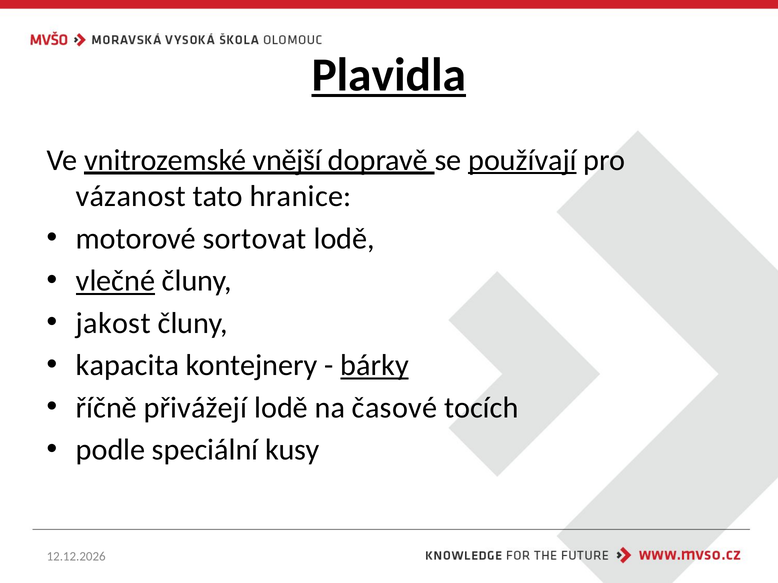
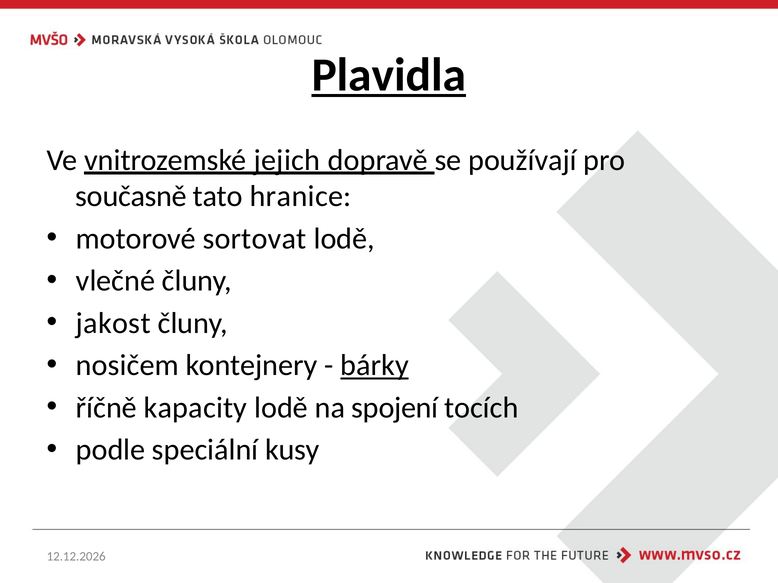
vnější: vnější -> jejich (287, 160)
používají underline: present -> none (522, 160)
vázanost: vázanost -> současně (131, 196)
vlečné underline: present -> none (115, 281)
kapacita: kapacita -> nosičem (127, 366)
přivážejí: přivážejí -> kapacity (195, 408)
časové: časové -> spojení (395, 408)
